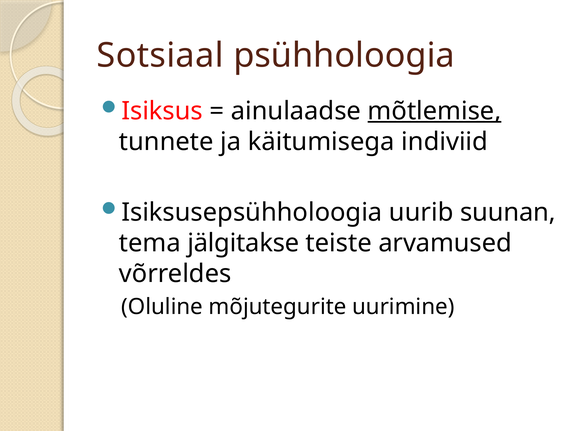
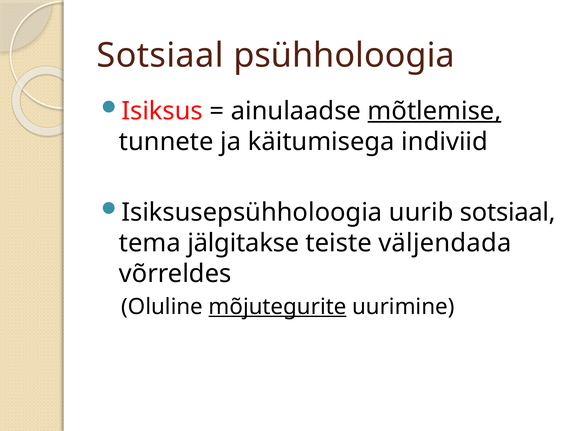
uurib suunan: suunan -> sotsiaal (508, 213)
arvamused: arvamused -> väljendada (445, 243)
mõjutegurite underline: none -> present (278, 307)
